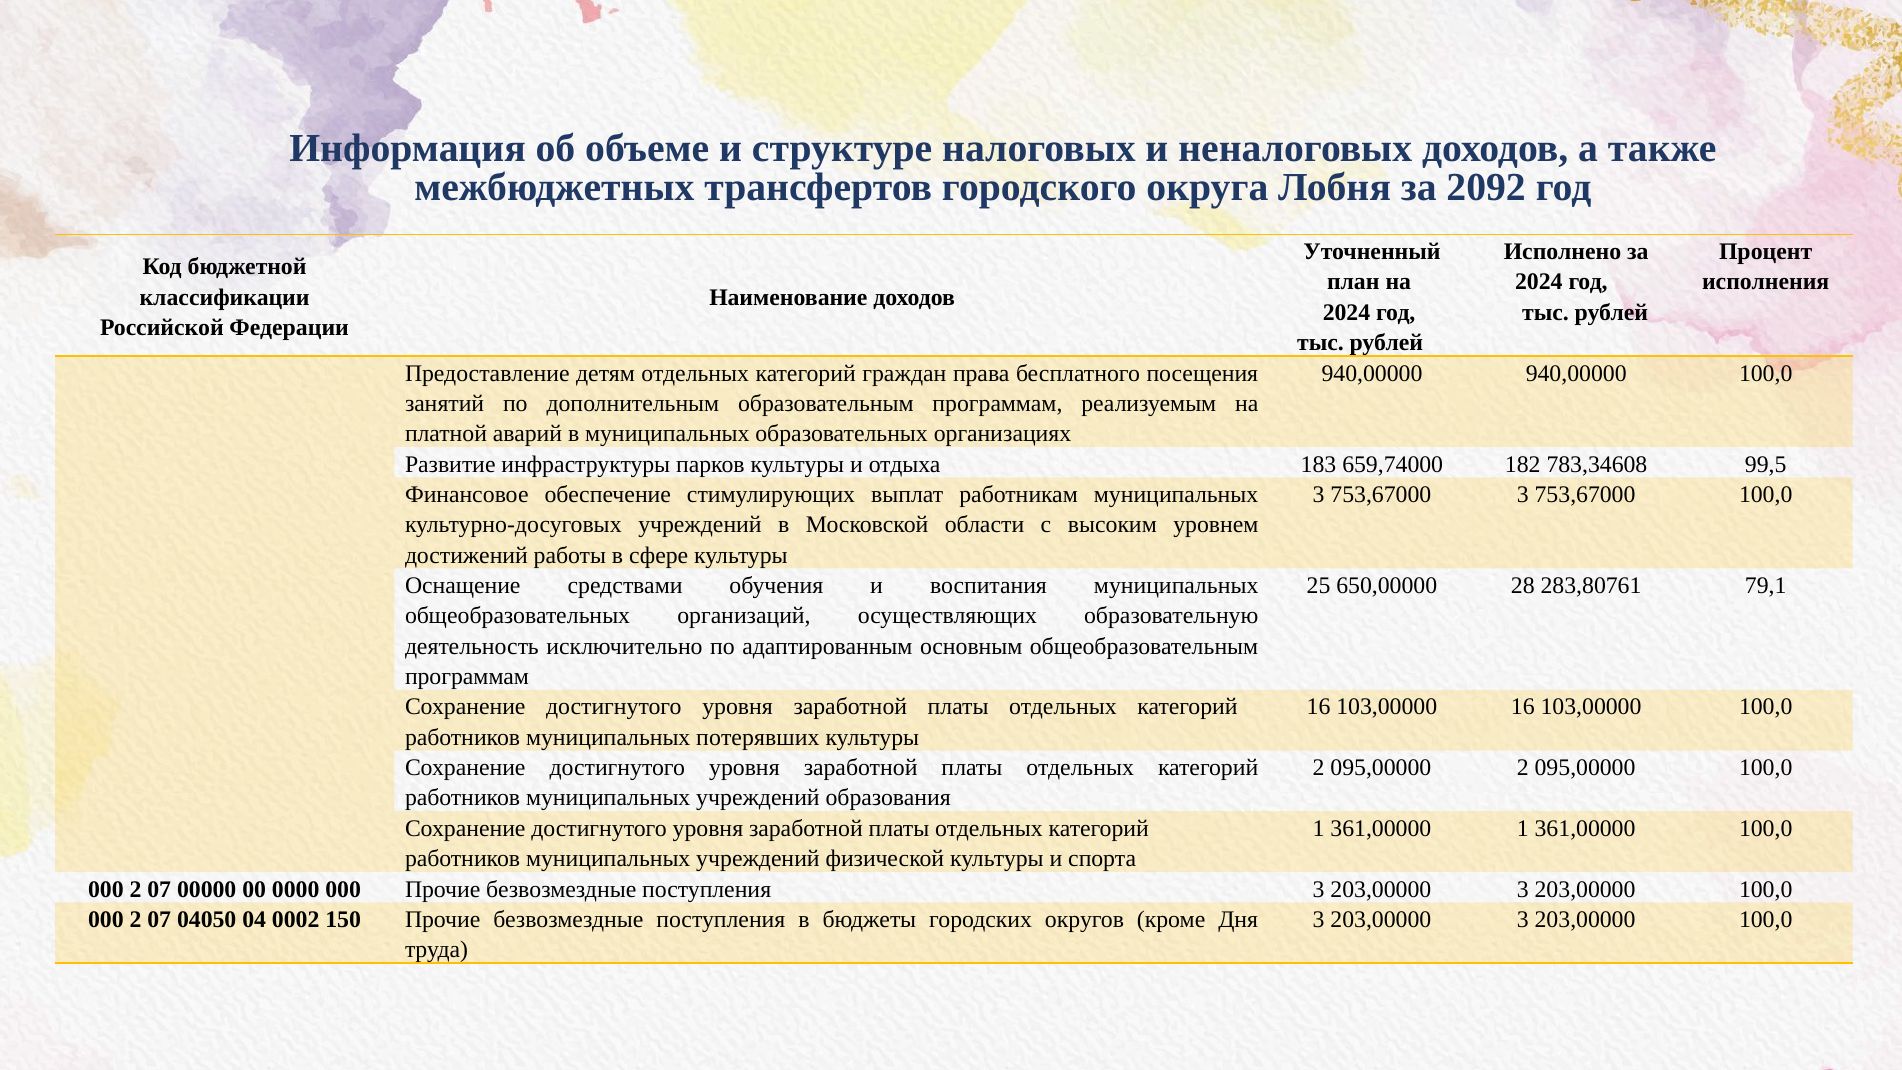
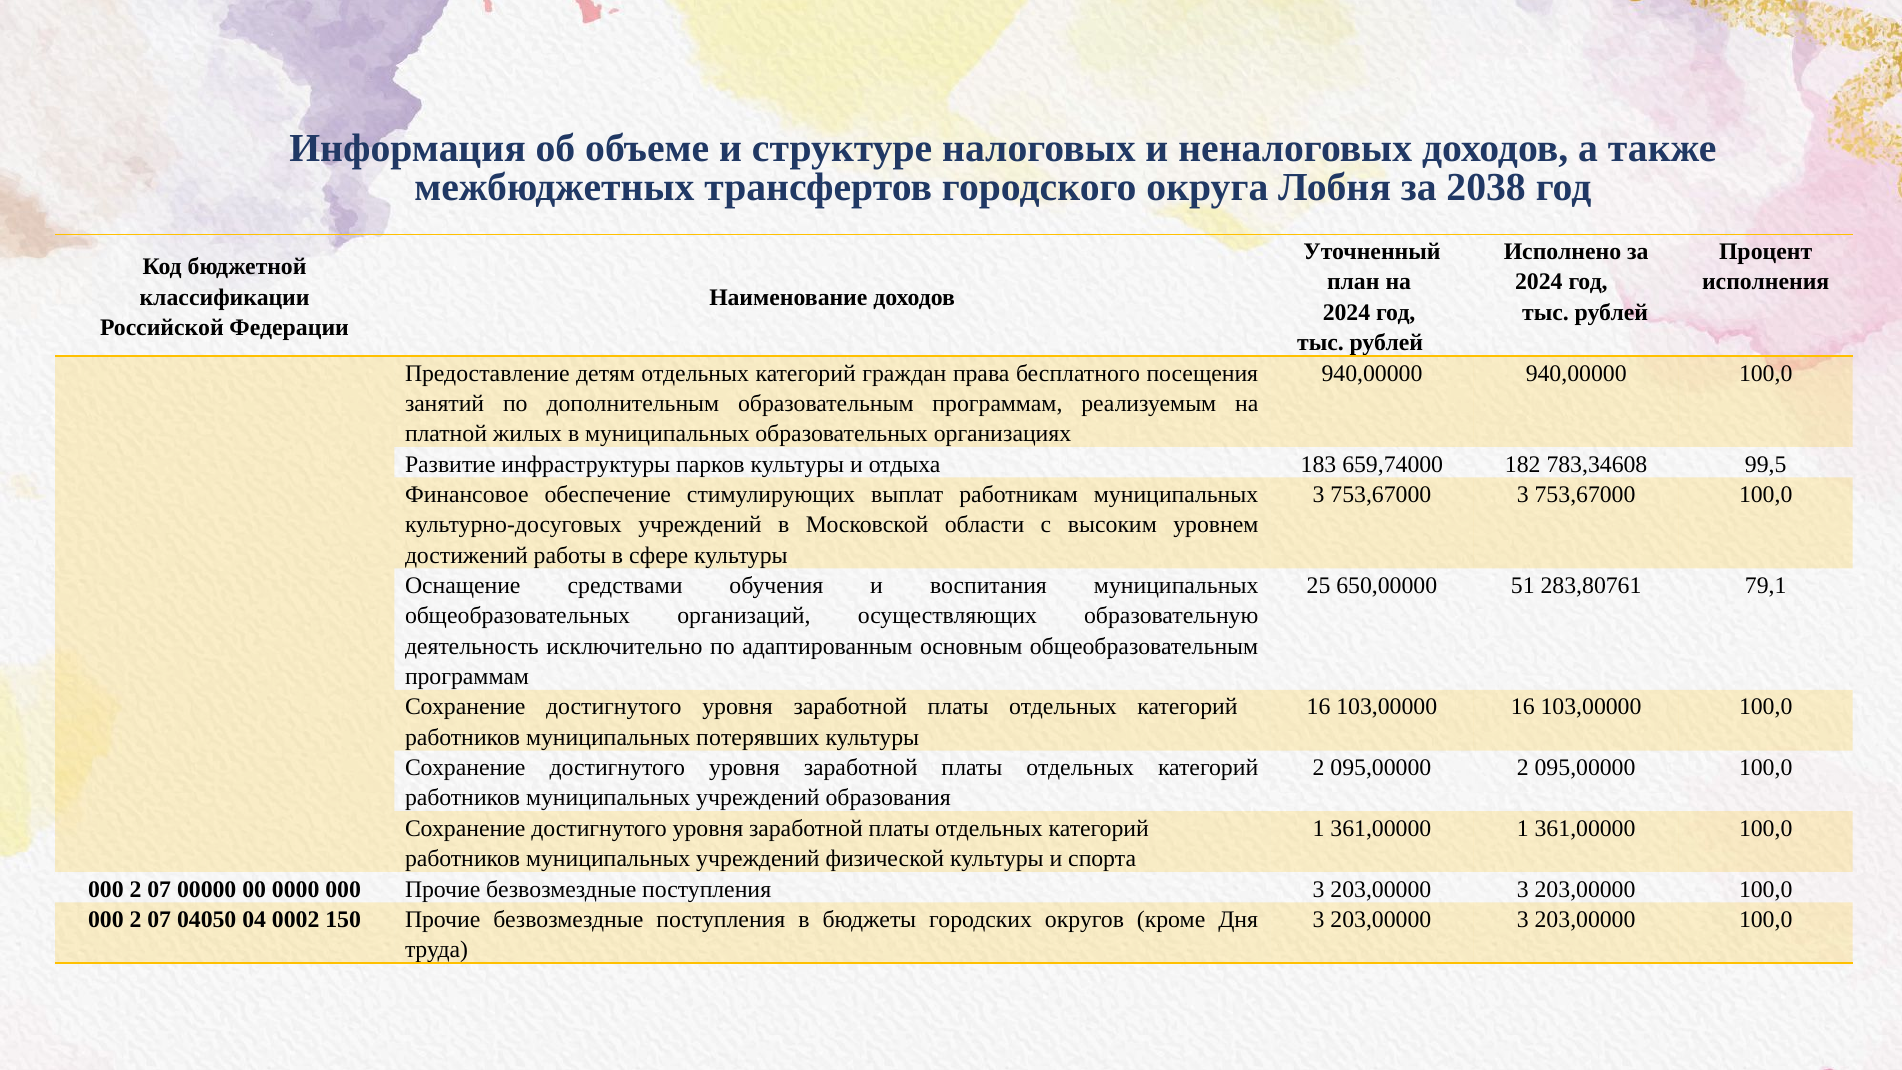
2092: 2092 -> 2038 (1486, 188)
аварий: аварий -> жилых (527, 434)
28: 28 -> 51 (1523, 586)
